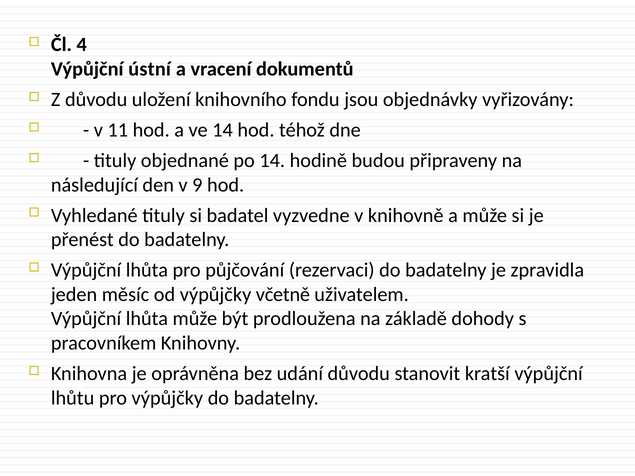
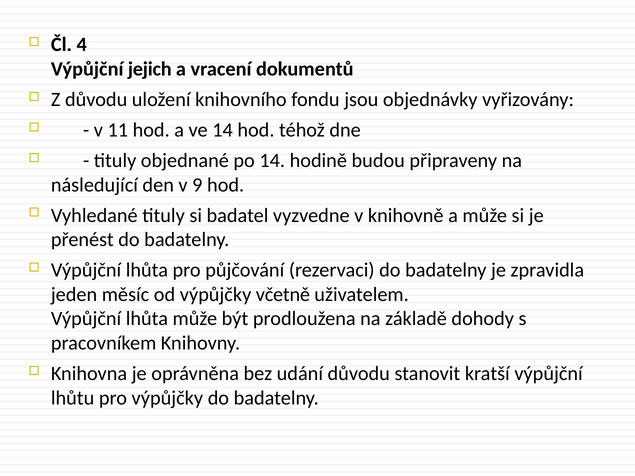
ústní: ústní -> jejich (150, 69)
